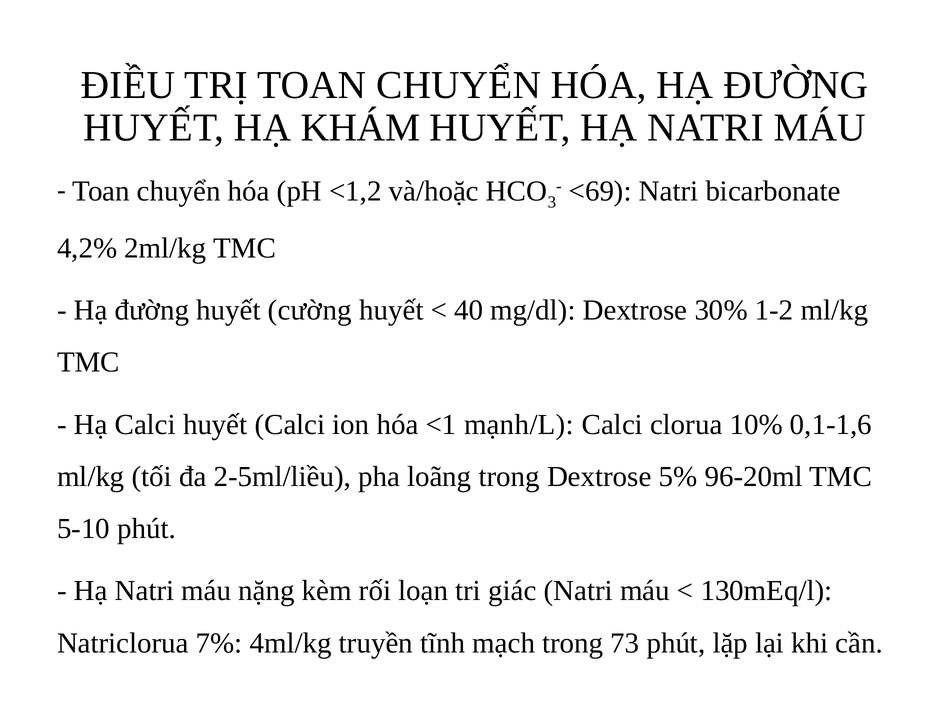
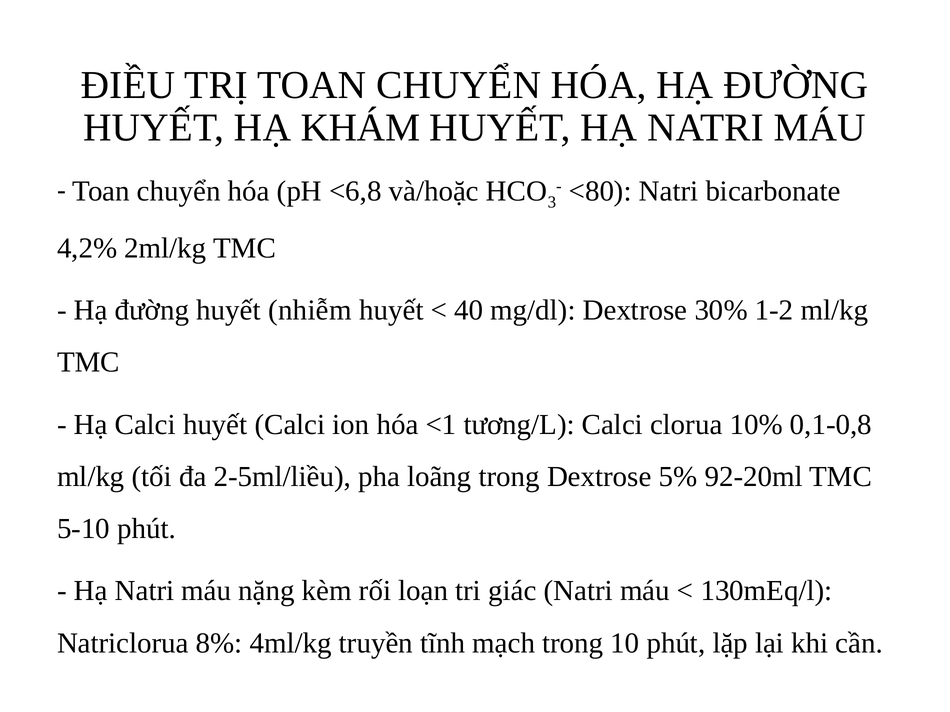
<69: <69 -> <80 (600, 191)
<1,2: <1,2 -> <6,8 (355, 191)
cường: cường -> nhiễm (310, 310)
mạnh/L: mạnh/L -> tương/L (519, 425)
0,1-1,6: 0,1-1,6 -> 0,1-0,8 (831, 425)
96-20ml: 96-20ml -> 92-20ml (754, 477)
7%: 7% -> 8% (219, 643)
73: 73 -> 10 (625, 643)
